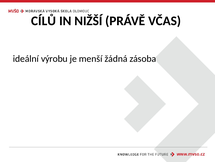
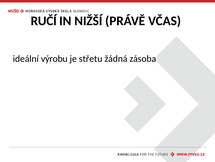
CÍLŮ: CÍLŮ -> RUČÍ (44, 21)
menší: menší -> střetu (91, 58)
